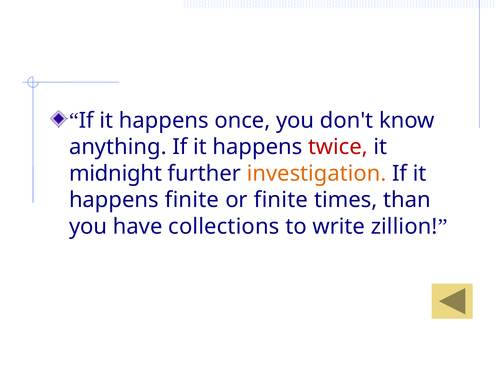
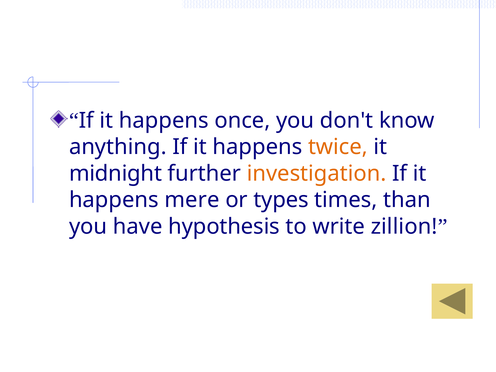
twice colour: red -> orange (338, 147)
happens finite: finite -> mere (192, 200)
or finite: finite -> types (281, 200)
collections: collections -> hypothesis (224, 226)
